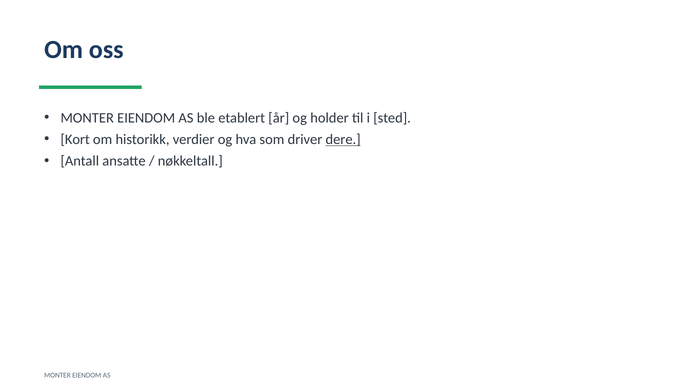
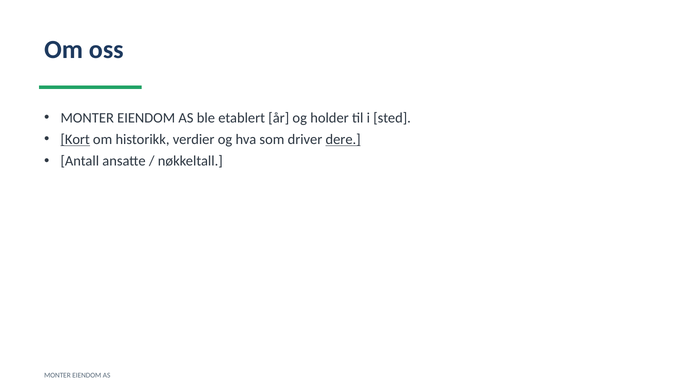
Kort underline: none -> present (75, 139)
